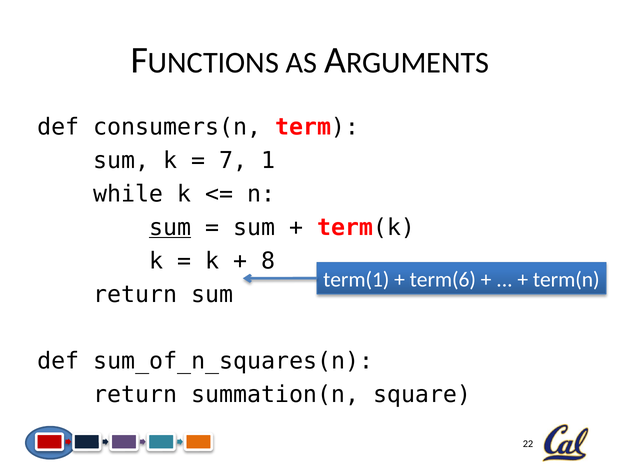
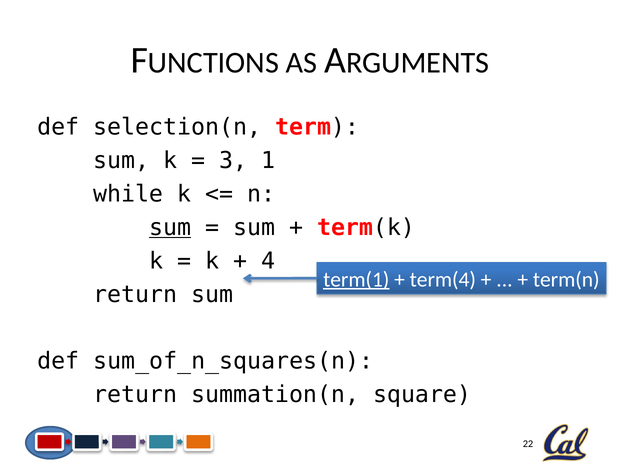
consumers(n: consumers(n -> selection(n (177, 127)
7: 7 -> 3 (233, 161)
8: 8 -> 4 (268, 261)
term(1 underline: none -> present (356, 280)
term(6: term(6 -> term(4 (443, 280)
